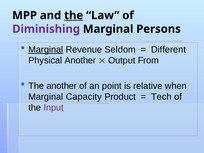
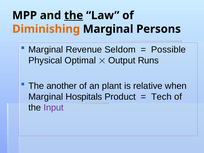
Diminishing colour: purple -> orange (46, 29)
Marginal underline: present -> none (46, 50)
Different: Different -> Possible (168, 50)
Physical Another: Another -> Optimal (80, 60)
From: From -> Runs (148, 60)
point: point -> plant (112, 86)
Capacity: Capacity -> Hospitals (84, 97)
